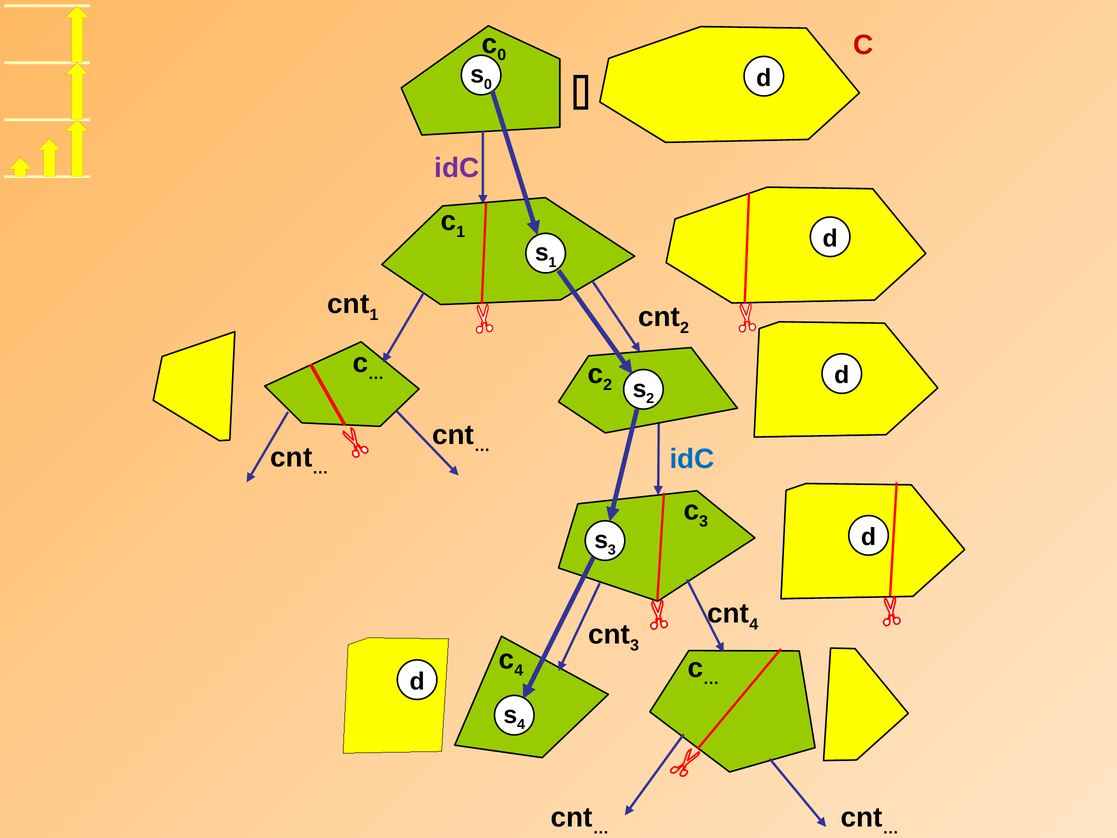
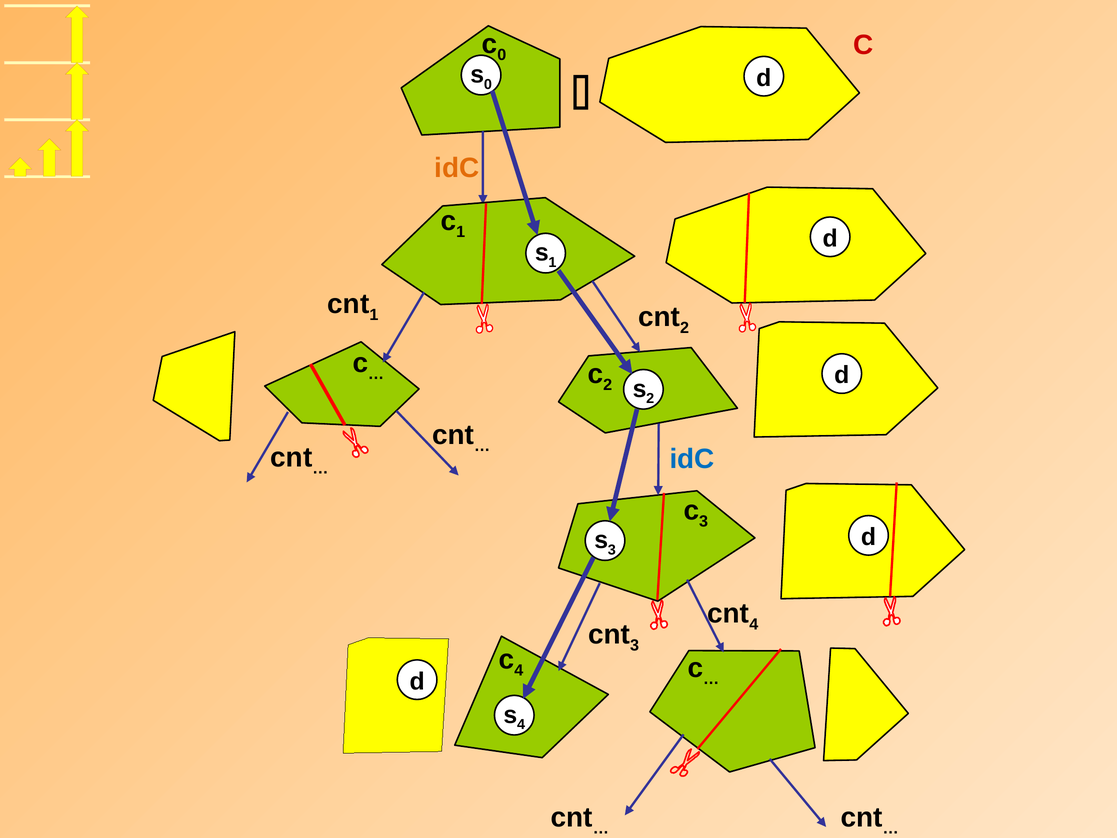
idC colour: purple -> orange (457, 168)
